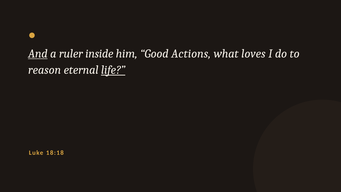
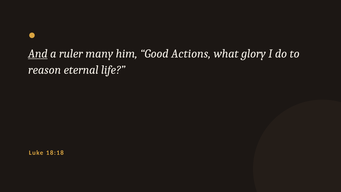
inside: inside -> many (99, 53)
loves: loves -> glory (253, 53)
life underline: present -> none (113, 70)
